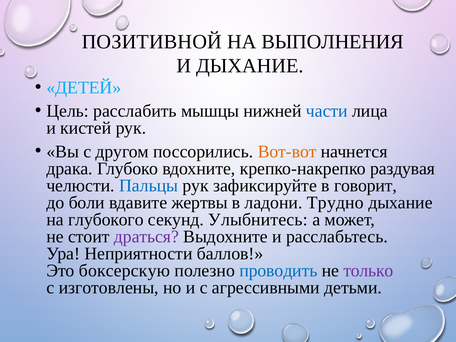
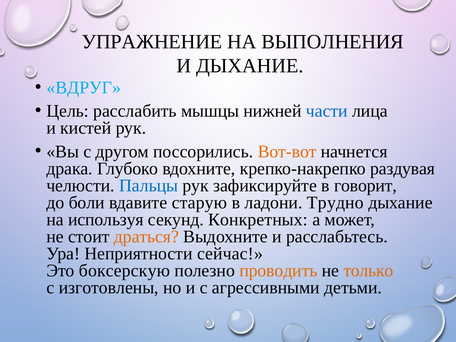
ПОЗИТИВНОЙ: ПОЗИТИВНОЙ -> УПРАЖНЕНИЕ (152, 42)
ДЕТЕЙ: ДЕТЕЙ -> ВДРУГ (84, 88)
жертвы: жертвы -> старую (199, 203)
глубокого: глубокого -> используя (106, 220)
Улыбнитесь: Улыбнитесь -> Конкретных (258, 220)
драться colour: purple -> orange (146, 237)
баллов: баллов -> сейчас (230, 254)
проводить colour: blue -> orange (278, 271)
только colour: purple -> orange (368, 271)
